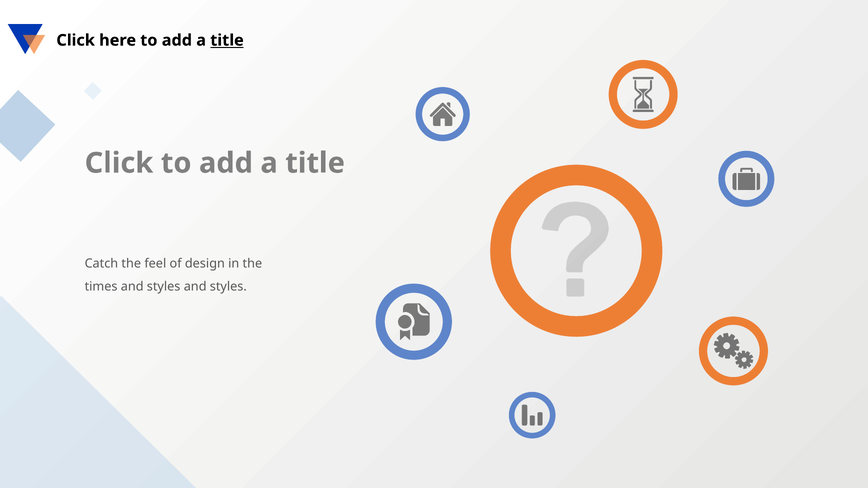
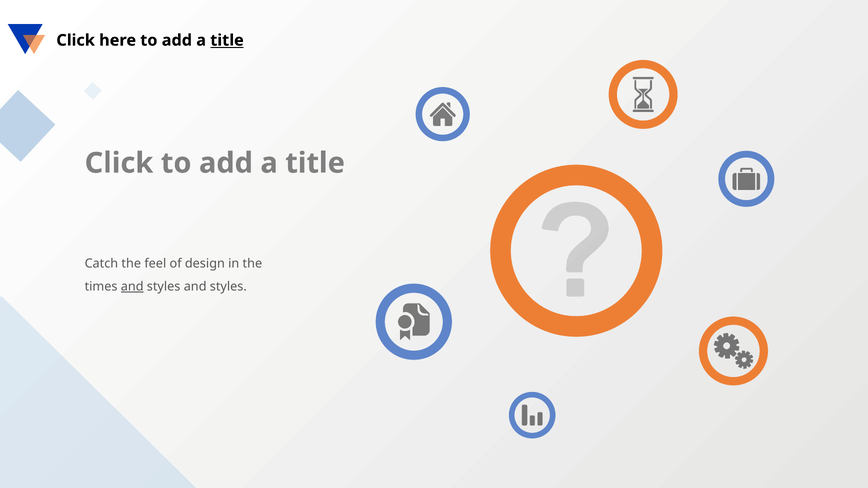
and underline: none -> present (132, 287)
